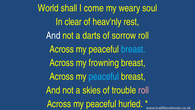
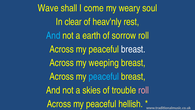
World: World -> Wave (48, 8)
And colour: white -> light blue (53, 35)
darts: darts -> earth (92, 35)
breast colour: light blue -> white (133, 49)
frowning: frowning -> weeping (104, 63)
hurled: hurled -> hellish (131, 104)
